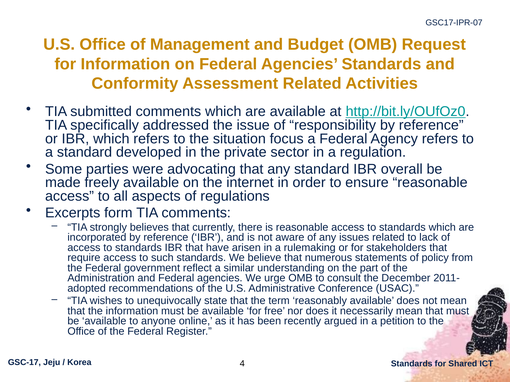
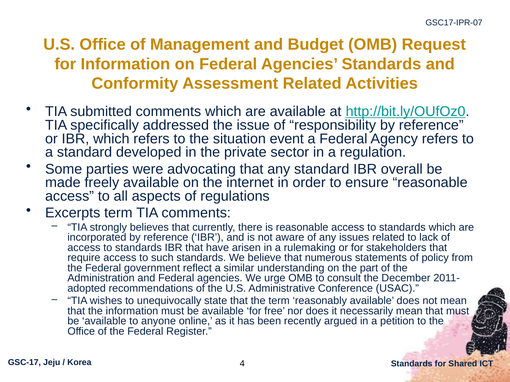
focus: focus -> event (287, 139)
Excerpts form: form -> term (118, 213)
